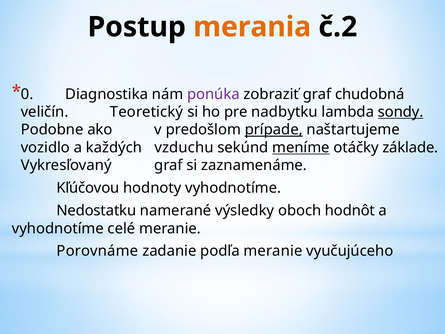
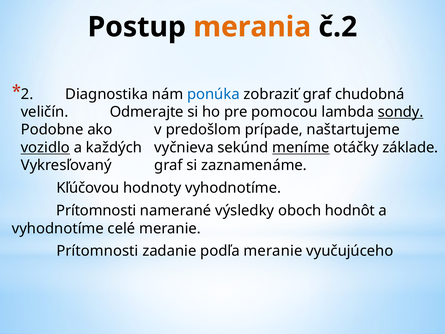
0: 0 -> 2 (27, 94)
ponúka colour: purple -> blue (213, 94)
Teoretický: Teoretický -> Odmerajte (147, 112)
nadbytku: nadbytku -> pomocou (284, 112)
prípade underline: present -> none (274, 130)
vozidlo underline: none -> present (45, 147)
vzduchu: vzduchu -> vyčnieva (184, 147)
Nedostatku: Nedostatku -> Prítomnosti (96, 210)
Porovnáme: Porovnáme -> Prítomnosti (97, 251)
